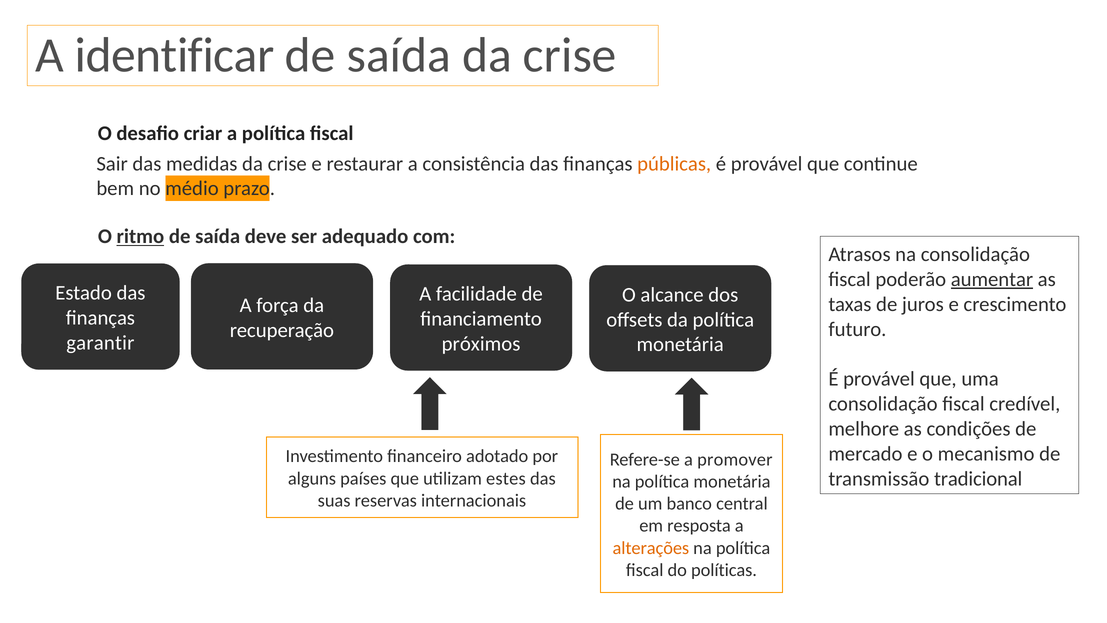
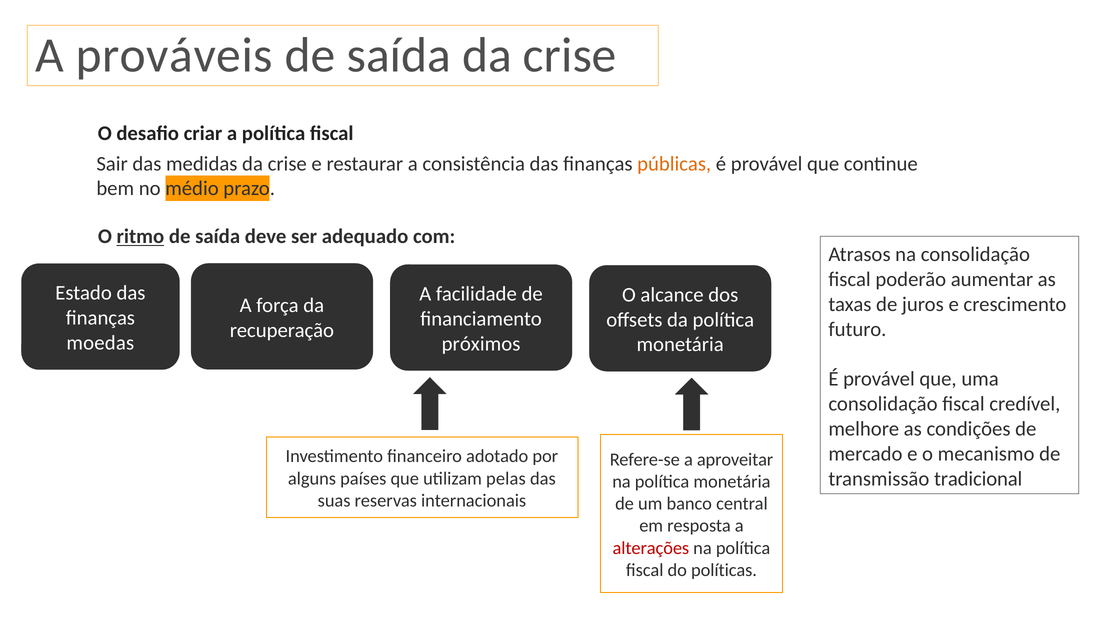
identificar: identificar -> prováveis (174, 56)
aumentar underline: present -> none (992, 279)
garantir: garantir -> moedas (100, 343)
promover: promover -> aproveitar (735, 459)
estes: estes -> pelas (506, 478)
alterações colour: orange -> red (651, 548)
